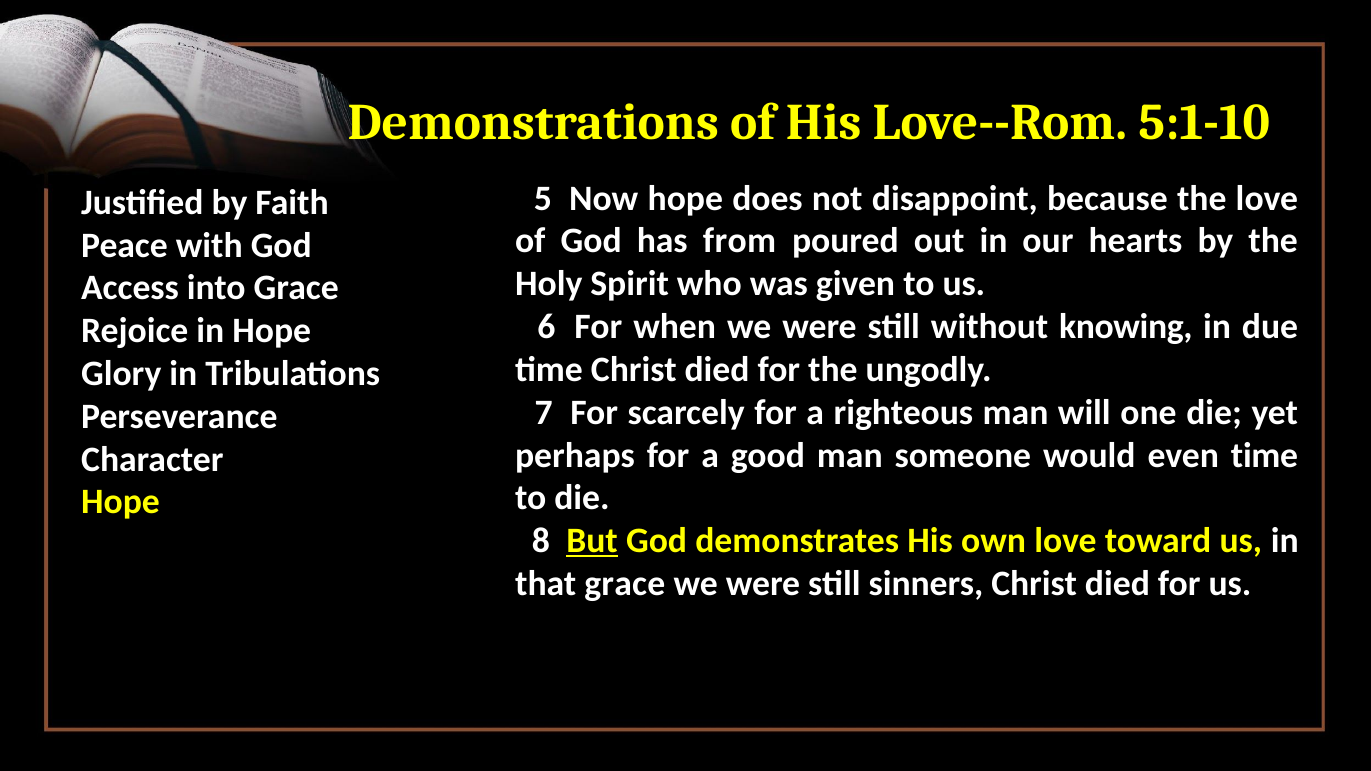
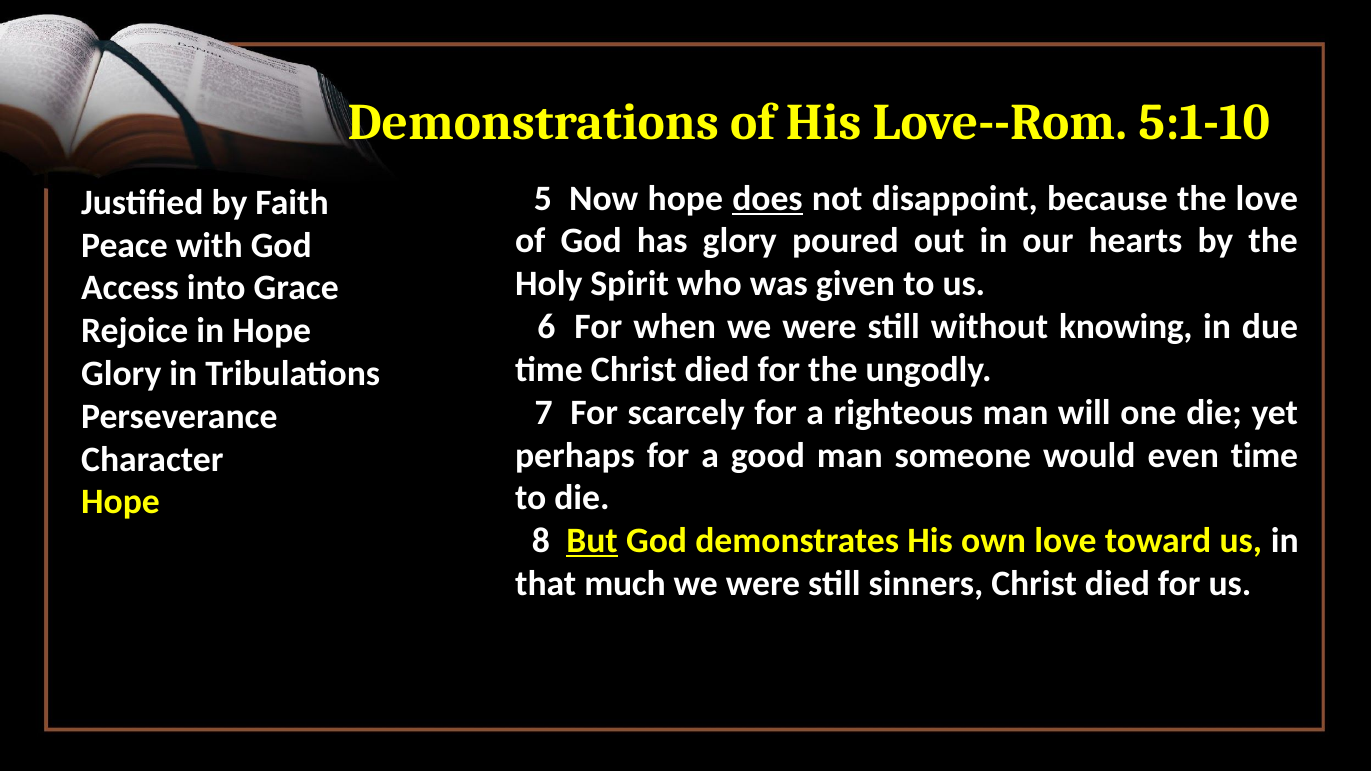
does underline: none -> present (767, 198)
has from: from -> glory (740, 241)
that grace: grace -> much (625, 584)
